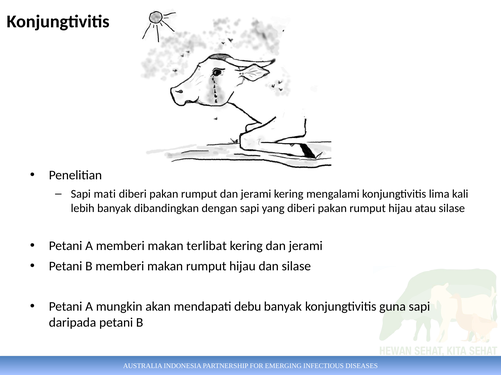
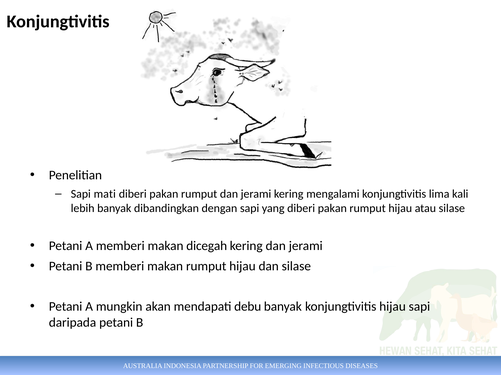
terlibat: terlibat -> dicegah (207, 246)
konjungtivitis guna: guna -> hijau (393, 307)
